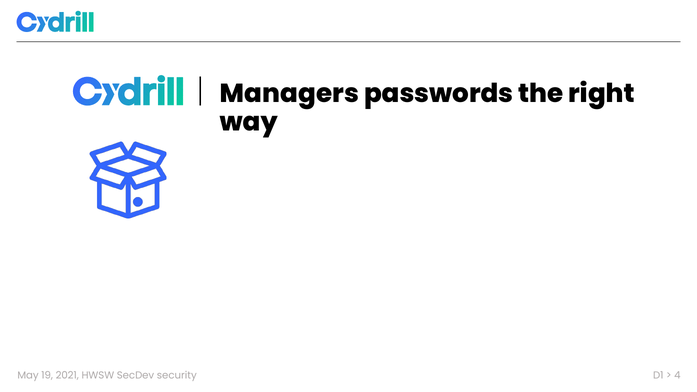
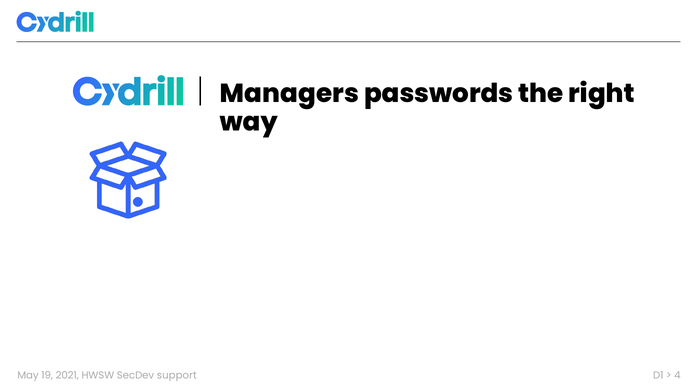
security: security -> support (177, 376)
